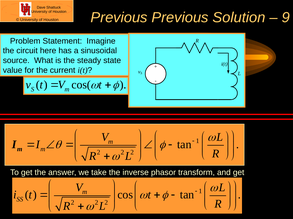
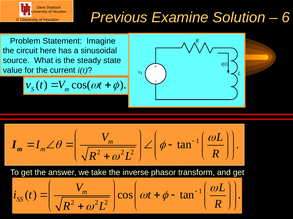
Previous Previous: Previous -> Examine (180, 18)
9: 9 -> 6 (286, 18)
